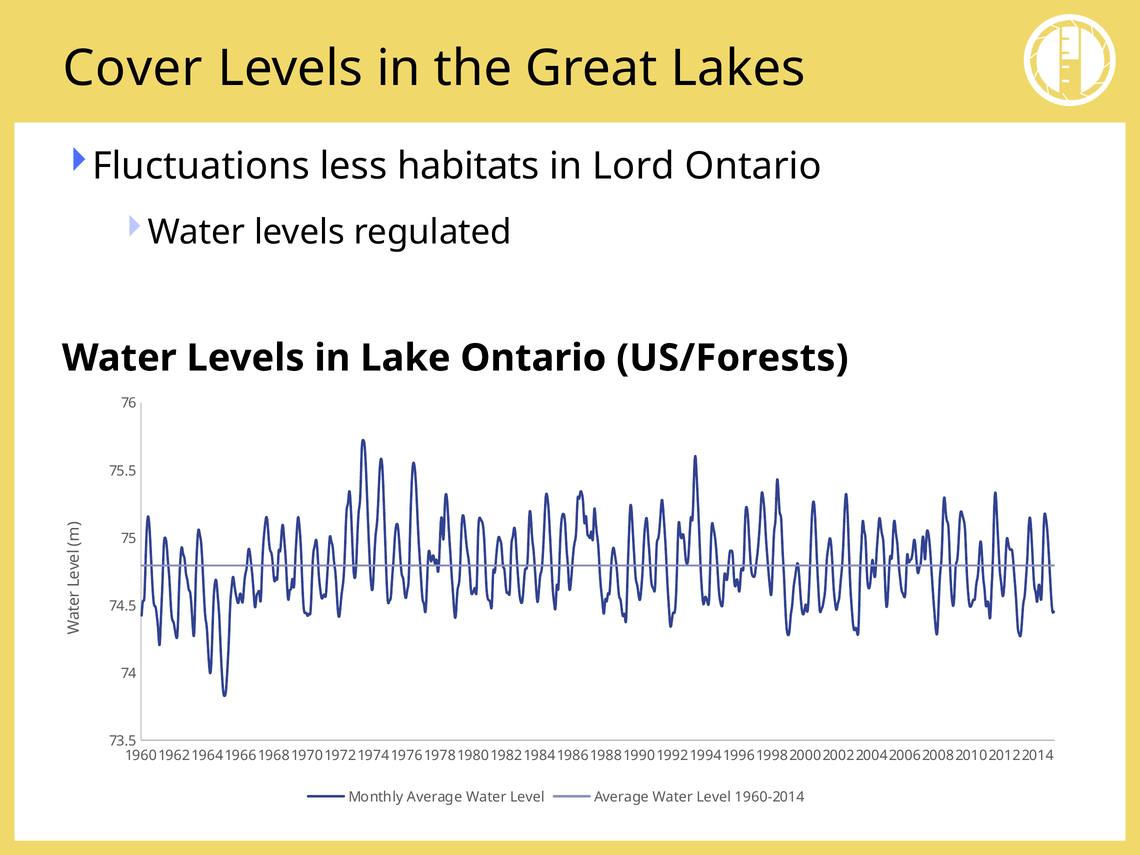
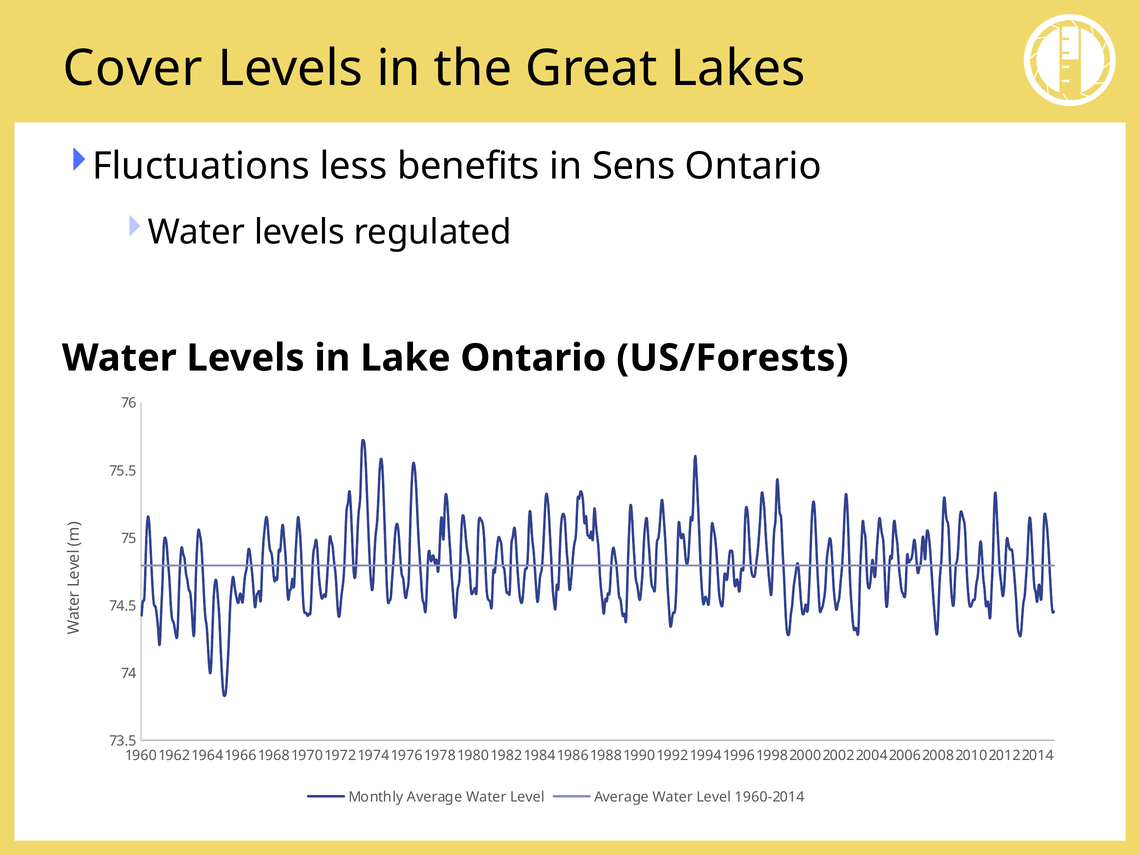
habitats: habitats -> benefits (468, 166)
Lord: Lord -> Sens (634, 166)
